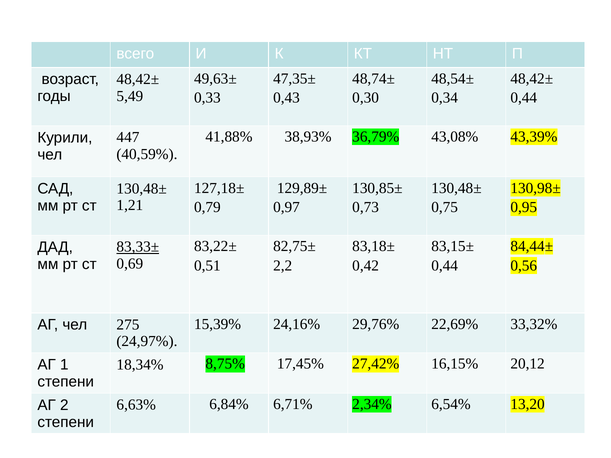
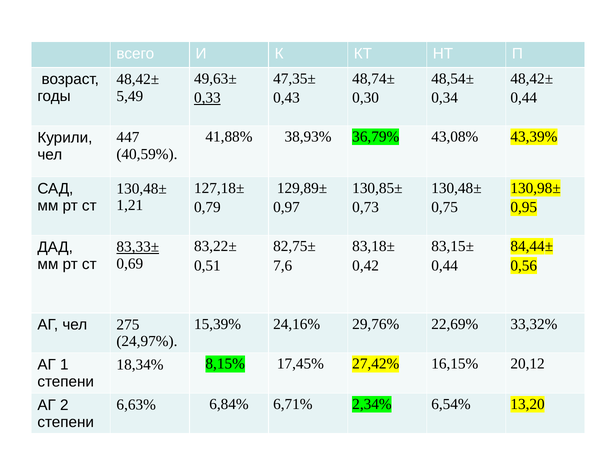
0,33 underline: none -> present (207, 98)
2,2: 2,2 -> 7,6 (283, 266)
8,75%: 8,75% -> 8,15% (225, 364)
